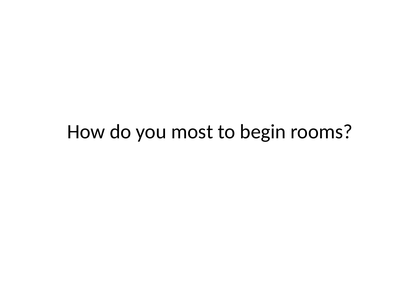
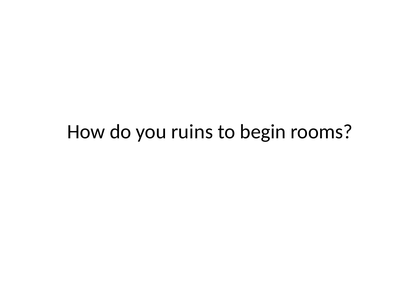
most: most -> ruins (192, 132)
